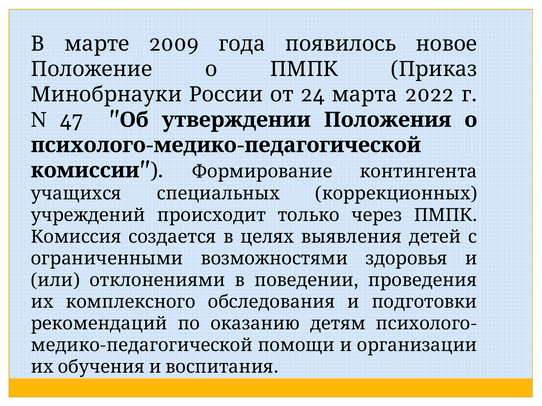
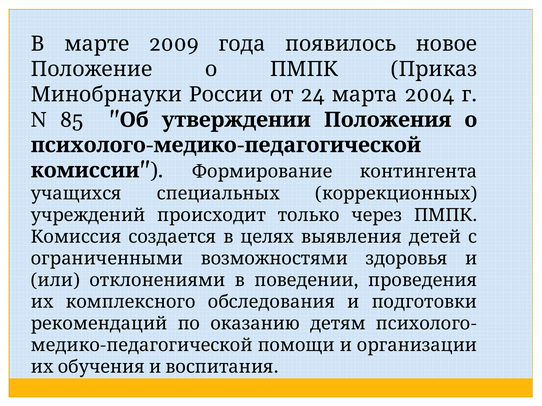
2022: 2022 -> 2004 (430, 95)
47: 47 -> 85 (71, 120)
